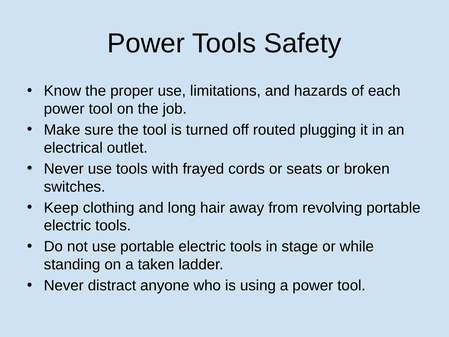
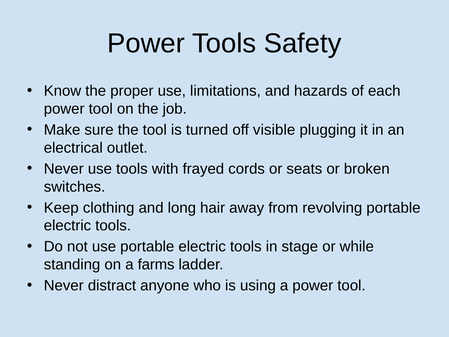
routed: routed -> visible (274, 130)
taken: taken -> farms (156, 264)
